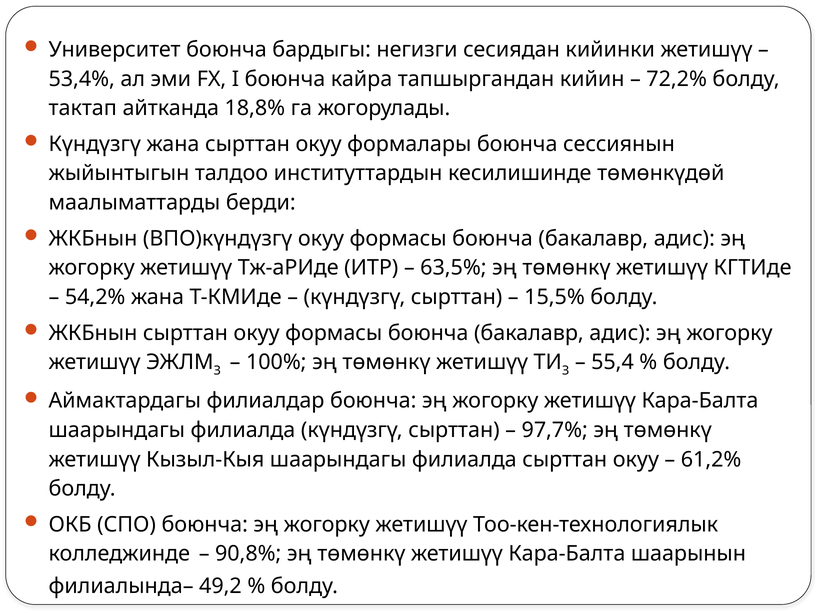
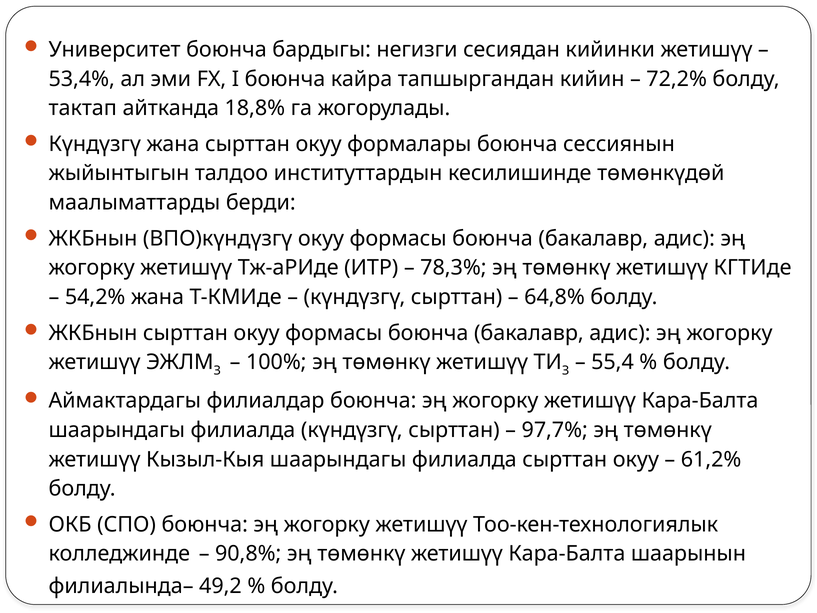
63,5%: 63,5% -> 78,3% (453, 268)
15,5%: 15,5% -> 64,8% (555, 297)
